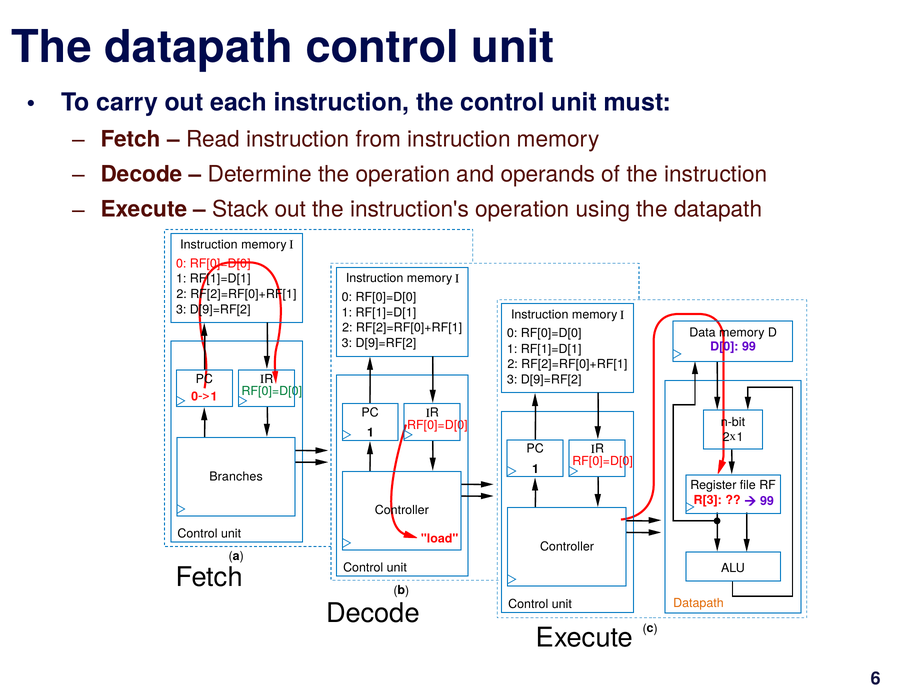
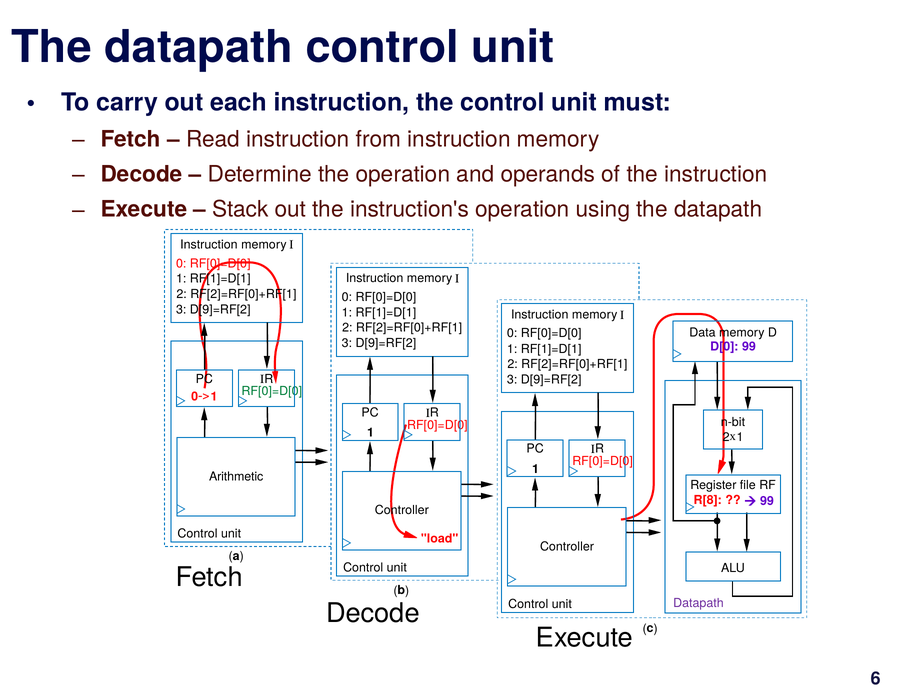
Branches: Branches -> Arithmetic (236, 477)
R[3: R[3 -> R[8 (708, 500)
Datapath colour: orange -> purple (698, 603)
